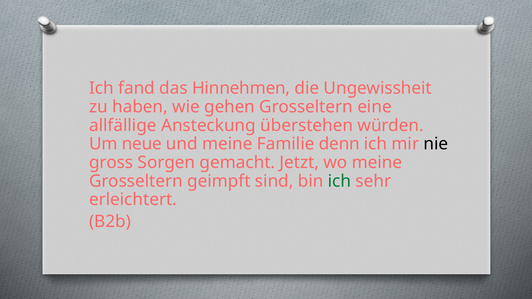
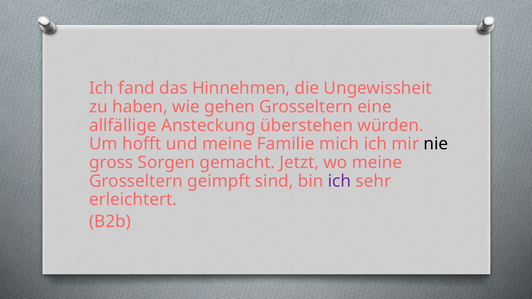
neue: neue -> hofft (142, 144)
denn: denn -> mich (339, 144)
ich colour: green -> purple (340, 181)
